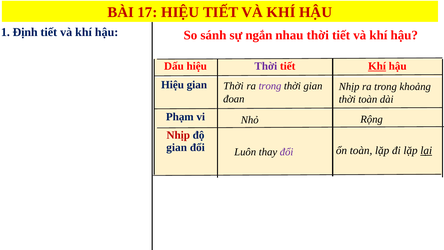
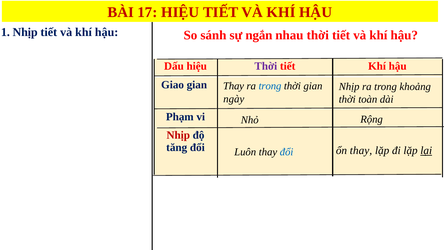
1 Định: Định -> Nhịp (25, 32)
Khí underline: present -> none (377, 66)
Hiệu: Hiệu -> Giao (173, 85)
Thời: Thời -> Thay (234, 86)
trong colour: purple -> blue (270, 86)
đoan: đoan -> ngày (234, 99)
gian: gian -> tăng (177, 147)
ổn toàn: toàn -> thay (361, 150)
đổi colour: purple -> blue (287, 152)
